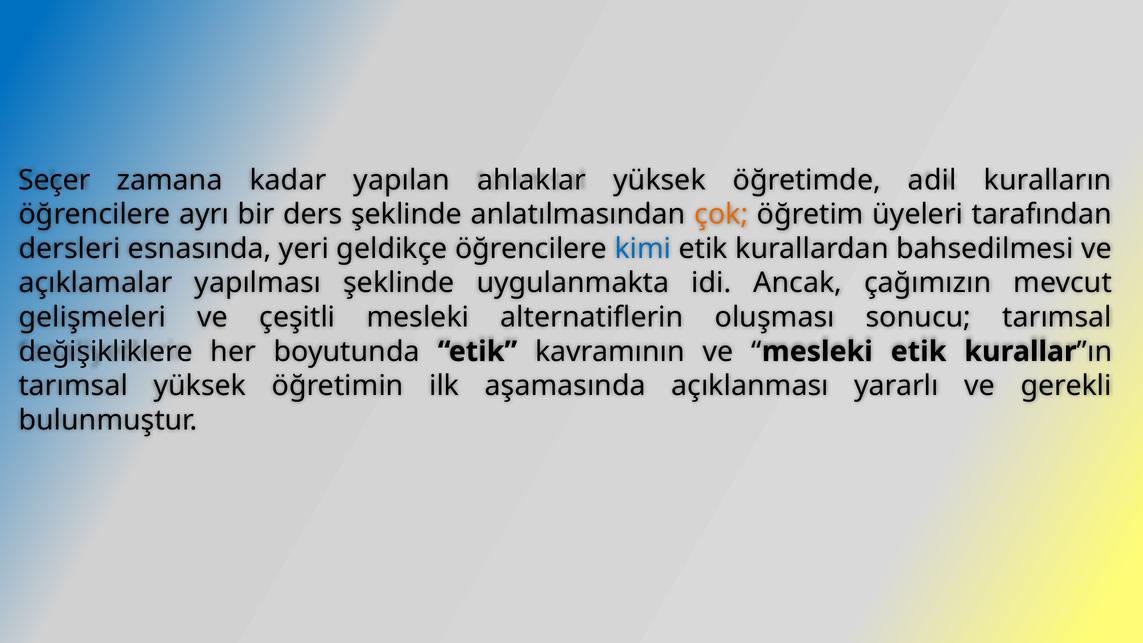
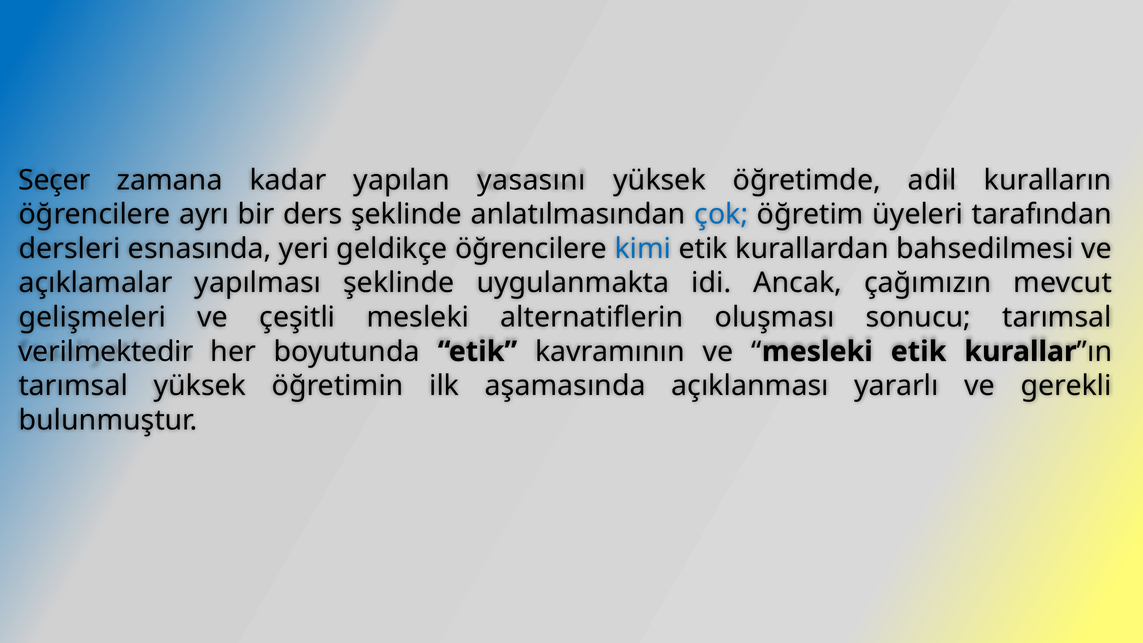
ahlaklar: ahlaklar -> yasasını (532, 180)
çok colour: orange -> blue (721, 214)
değişikliklere: değişikliklere -> verilmektedir (106, 352)
